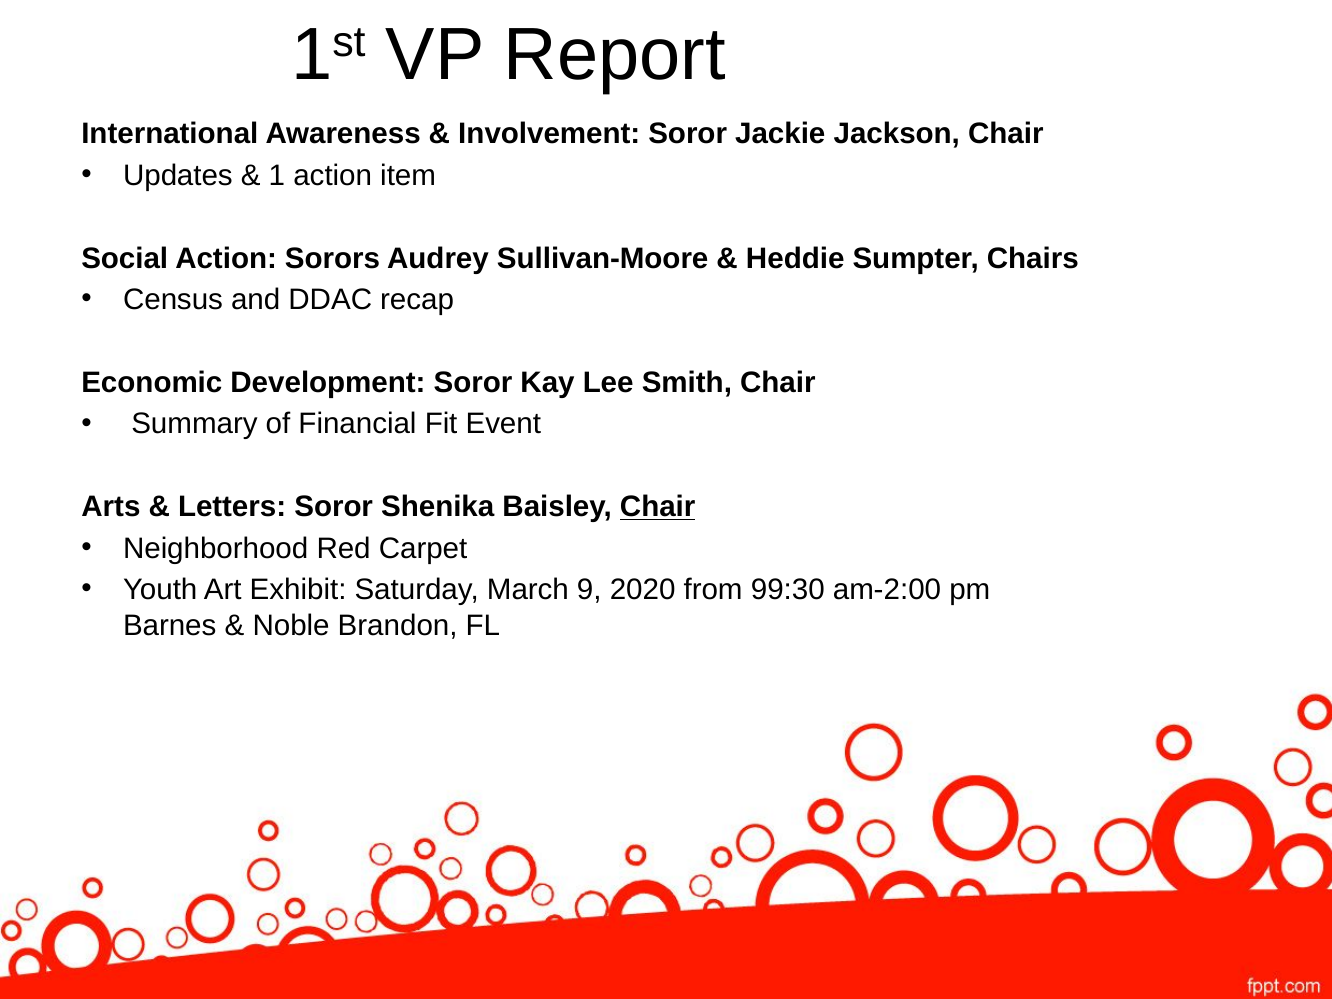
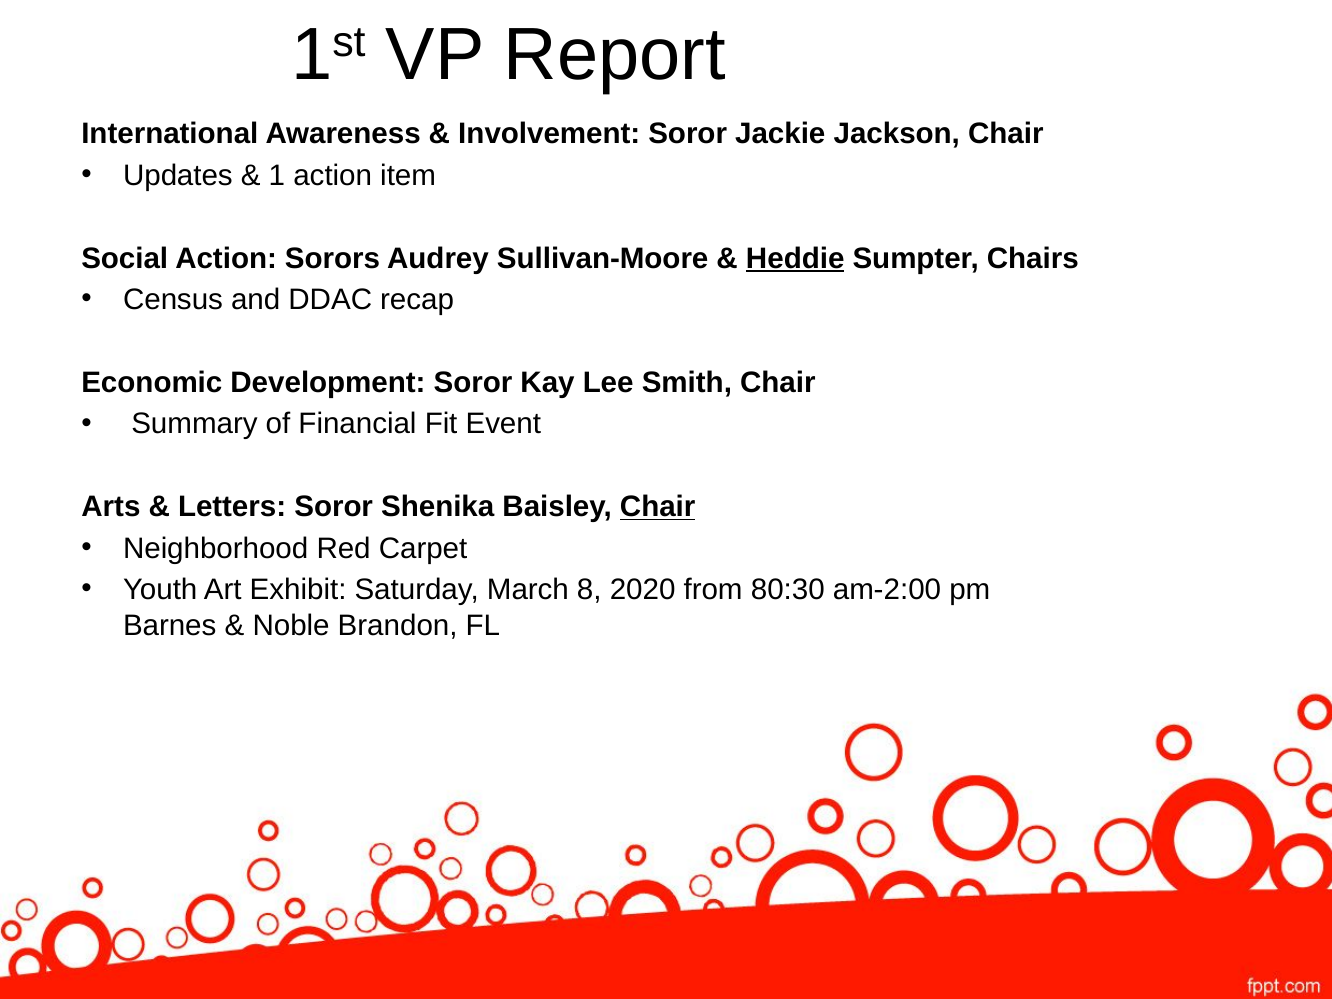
Heddie underline: none -> present (795, 258)
9: 9 -> 8 (589, 590)
99:30: 99:30 -> 80:30 (788, 590)
